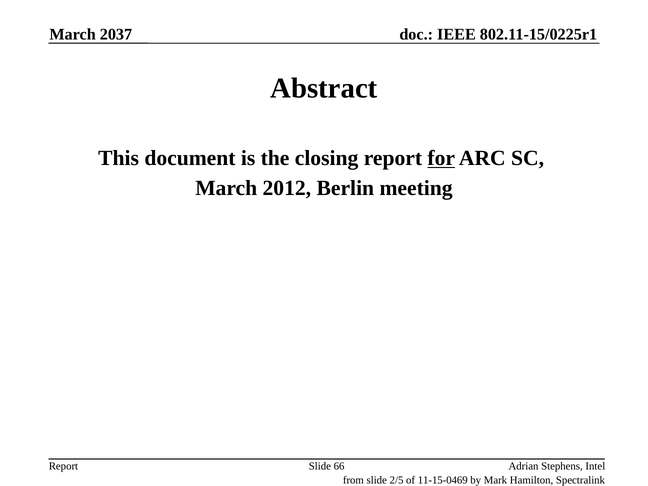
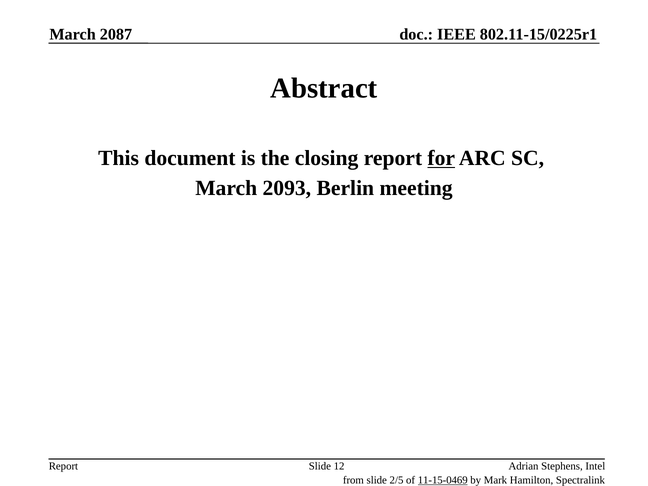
2037: 2037 -> 2087 (116, 35)
2012: 2012 -> 2093 (287, 188)
66: 66 -> 12 (339, 466)
11-15-0469 underline: none -> present (443, 480)
